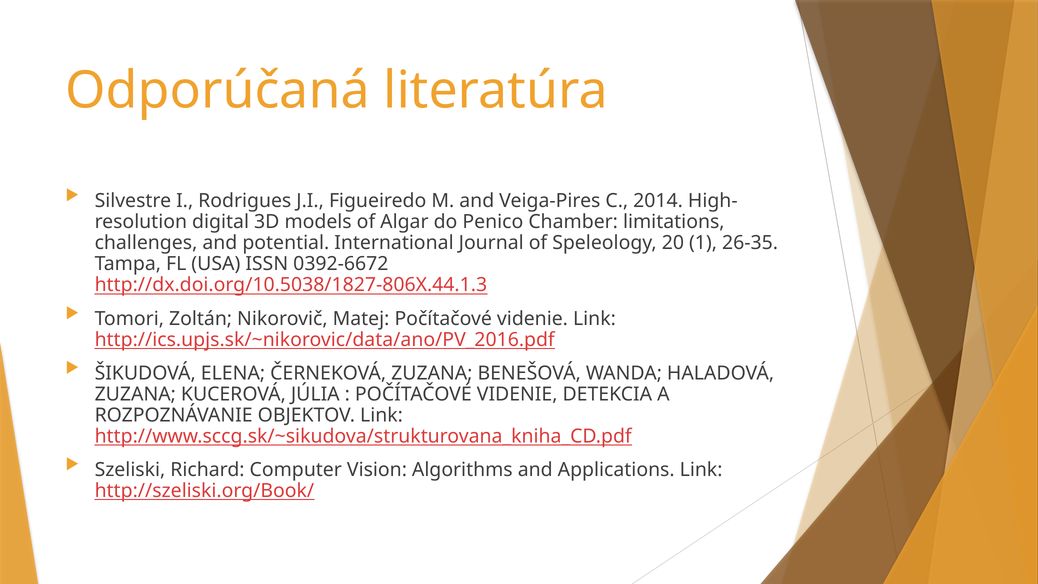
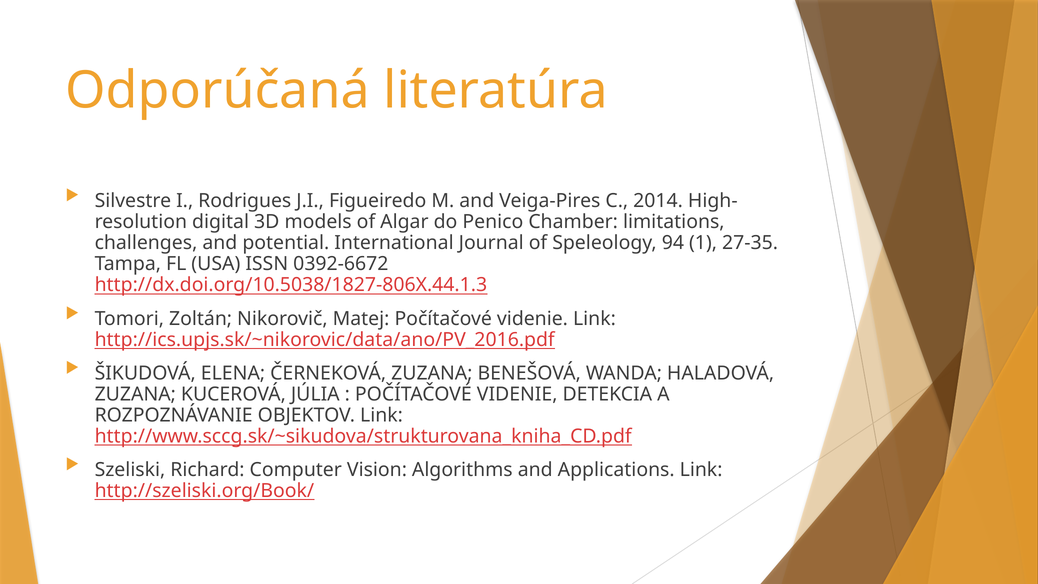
20: 20 -> 94 (673, 243)
26-35: 26-35 -> 27-35 (750, 243)
